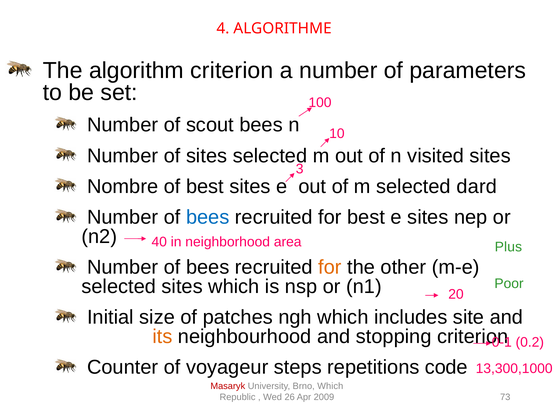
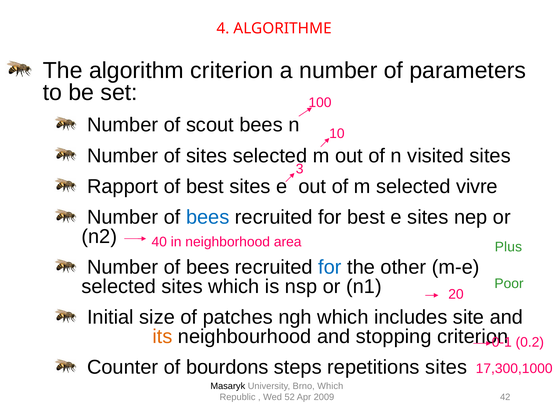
Nombre: Nombre -> Rapport (123, 186)
dard: dard -> vivre (477, 186)
for colour: orange -> blue (330, 267)
voyageur: voyageur -> bourdons (227, 367)
repetitions code: code -> sites (446, 367)
13,300,1000: 13,300,1000 -> 17,300,1000 (514, 368)
Masaryk colour: red -> black (228, 386)
26: 26 -> 52 (290, 397)
73: 73 -> 42 (505, 397)
